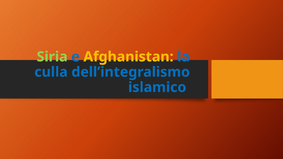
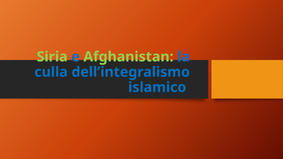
Afghanistan colour: yellow -> light green (128, 57)
